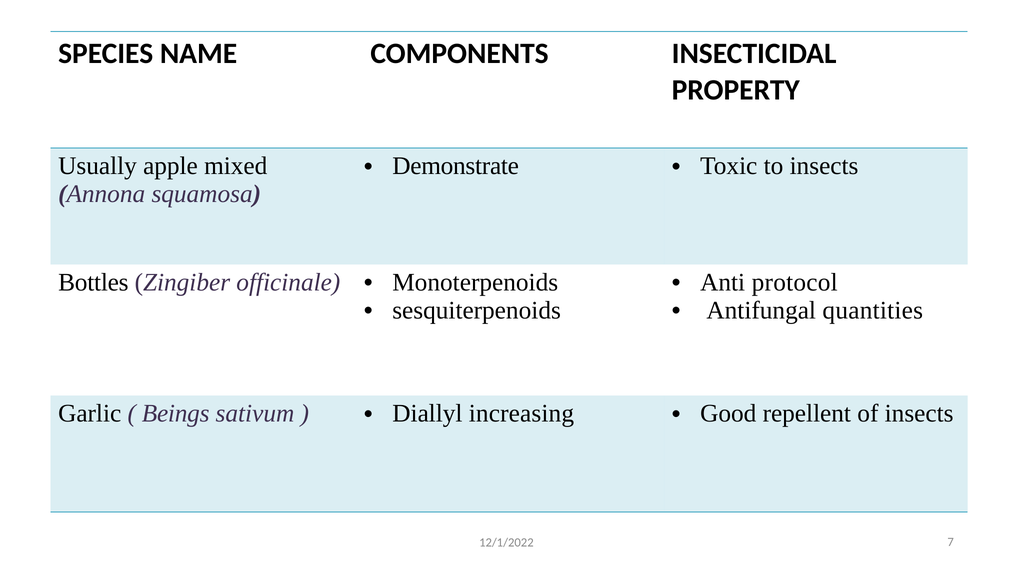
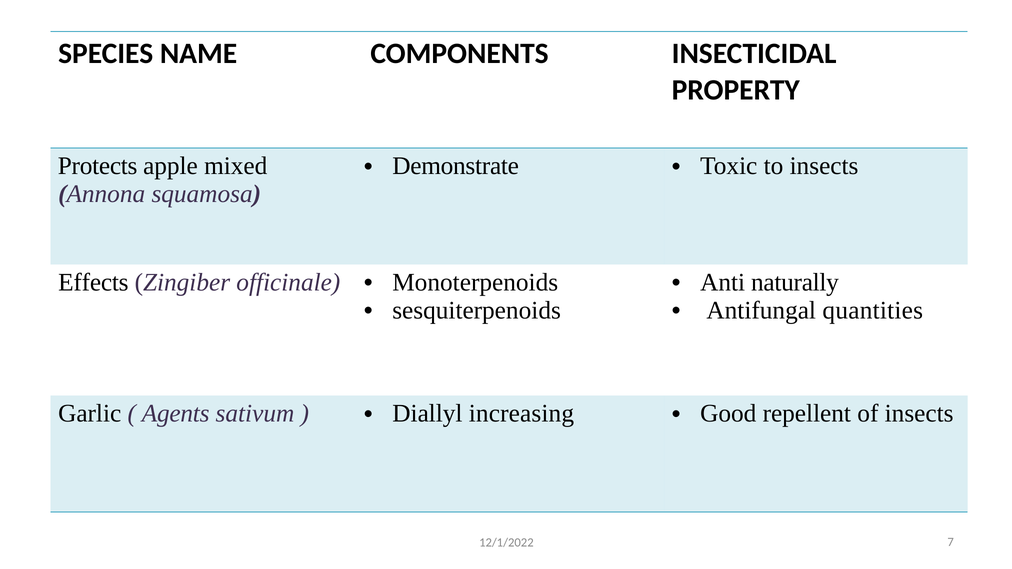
Usually: Usually -> Protects (98, 166)
Bottles: Bottles -> Effects (93, 283)
protocol: protocol -> naturally (795, 283)
Beings: Beings -> Agents (176, 414)
